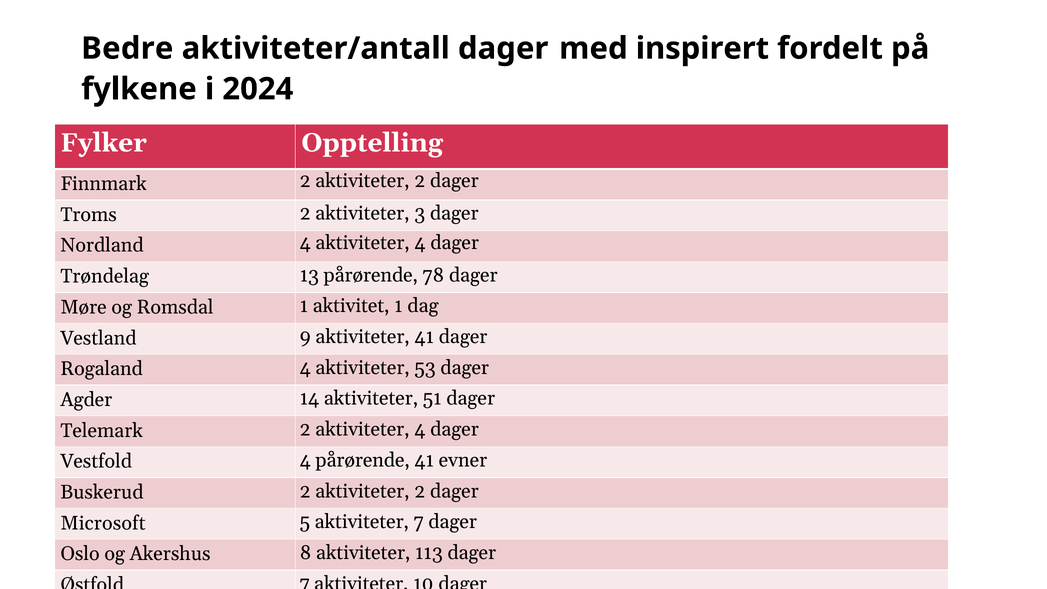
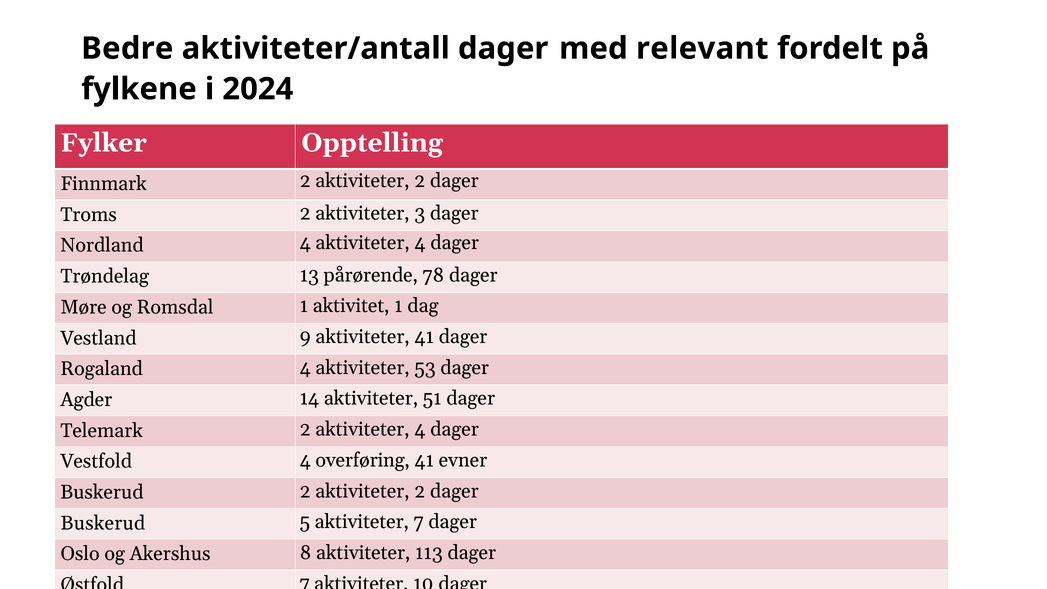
inspirert: inspirert -> relevant (702, 48)
4 pårørende: pårørende -> overføring (363, 460)
Microsoft: Microsoft -> Buskerud (103, 523)
